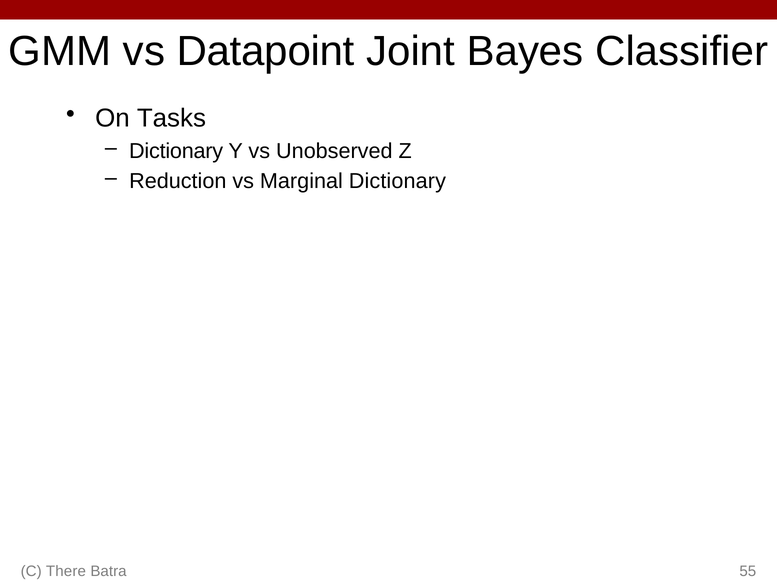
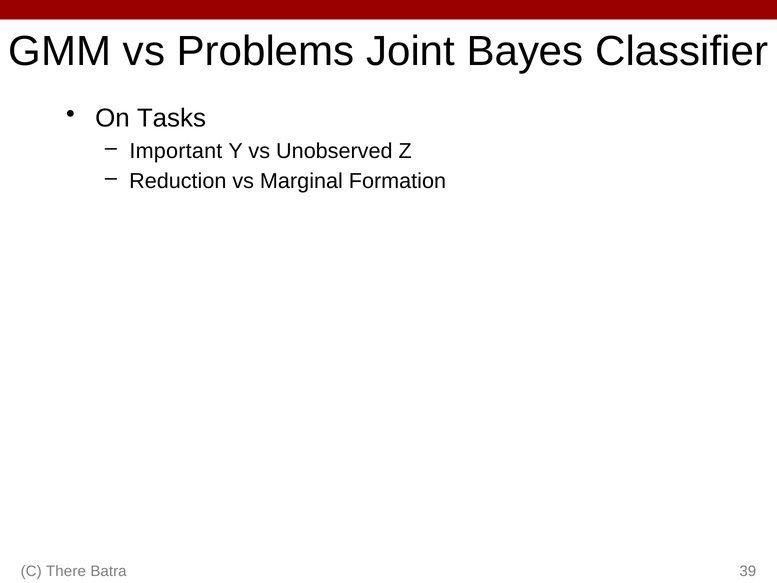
Datapoint: Datapoint -> Problems (266, 51)
Dictionary: Dictionary -> Important (176, 151)
Marginal Dictionary: Dictionary -> Formation (397, 181)
55: 55 -> 39 (748, 571)
